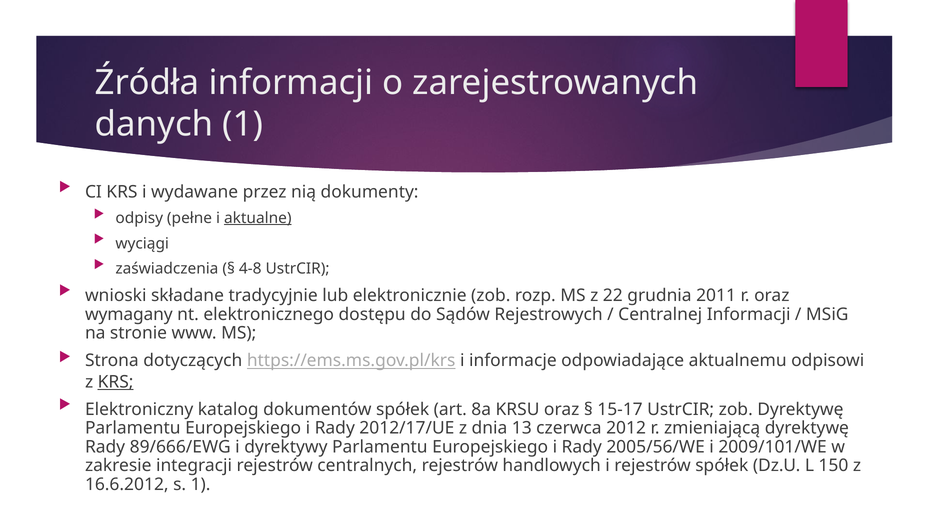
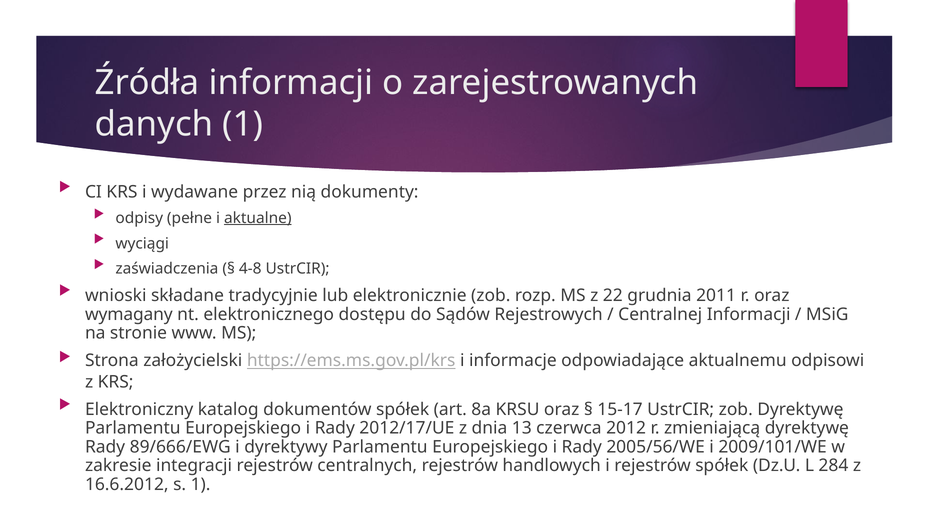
dotyczących: dotyczących -> założycielski (193, 361)
KRS underline: present -> none (116, 382)
150: 150 -> 284 (833, 466)
